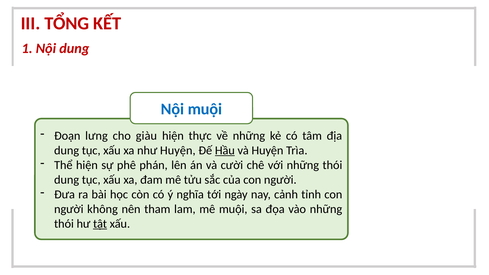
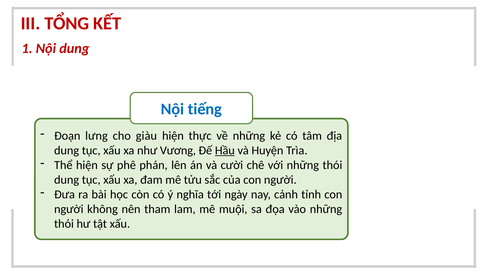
Nội muội: muội -> tiếng (205, 109)
như Huyện: Huyện -> Vương (178, 151)
tật underline: present -> none (100, 224)
